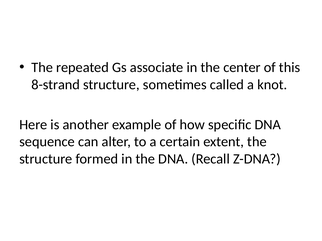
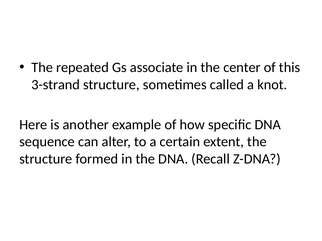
8-strand: 8-strand -> 3-strand (56, 85)
